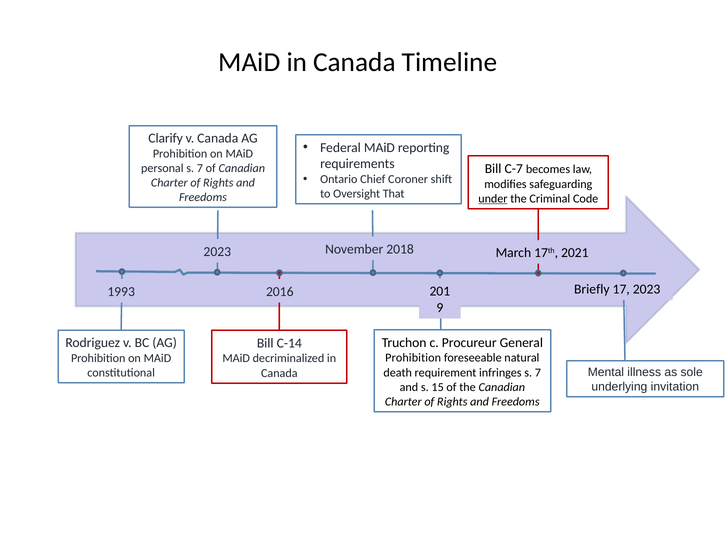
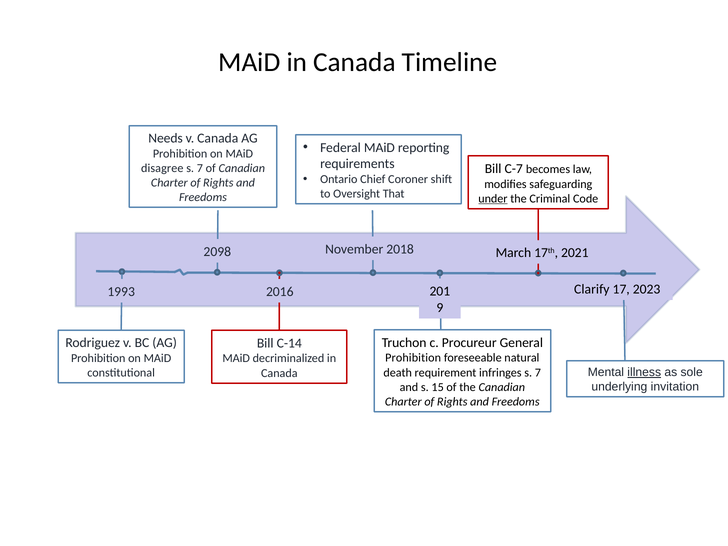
Clarify: Clarify -> Needs (166, 138)
personal: personal -> disagree (162, 168)
2023: 2023 -> 2098 (217, 252)
Briefly: Briefly -> Clarify (592, 289)
illness underline: none -> present (644, 372)
